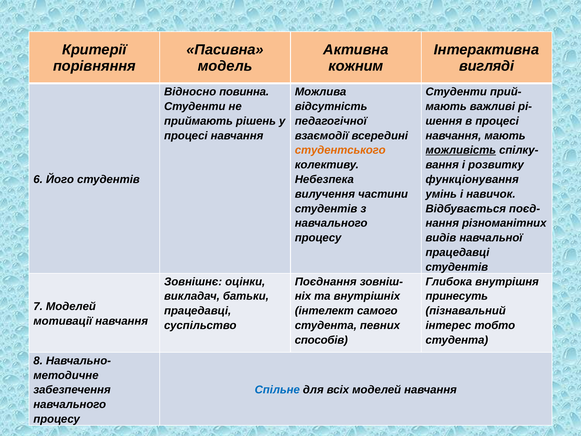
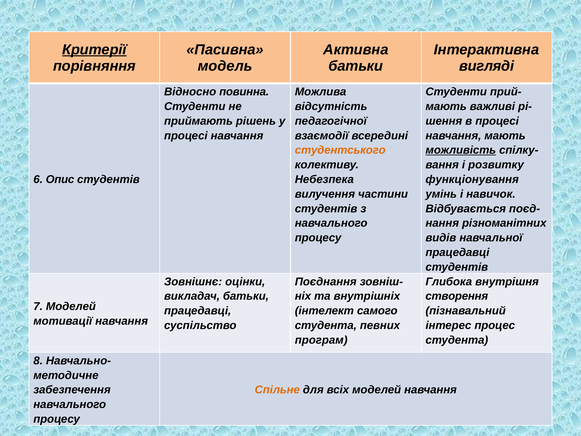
Критерії underline: none -> present (94, 50)
кожним: кожним -> батьки (356, 66)
Його: Його -> Опис (60, 179)
принесуть: принесуть -> створення (457, 296)
тобто: тобто -> процес (495, 325)
способів: способів -> програм (321, 340)
Спільне colour: blue -> orange (277, 390)
